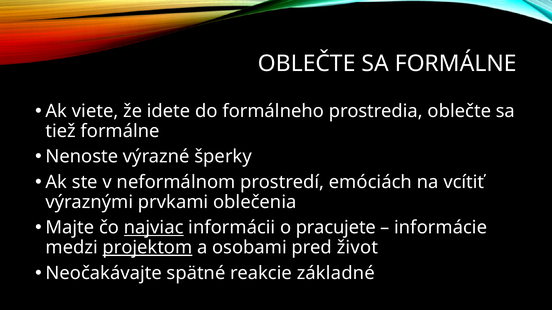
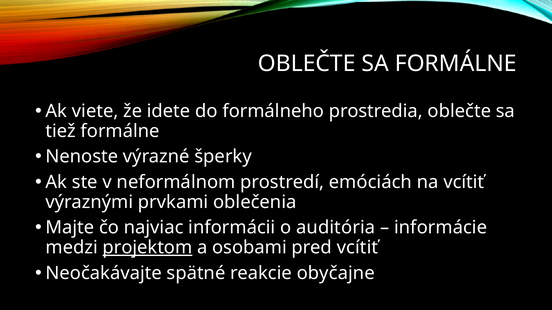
najviac underline: present -> none (154, 228)
pracujete: pracujete -> auditória (336, 228)
pred život: život -> vcítiť (357, 248)
základné: základné -> obyčajne (336, 273)
